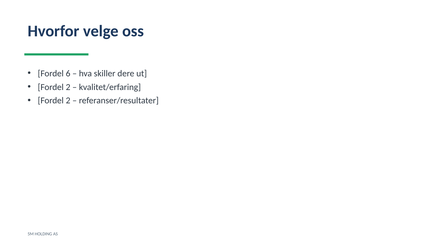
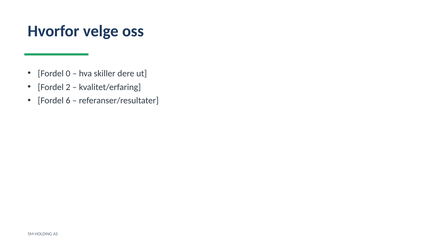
6: 6 -> 0 (68, 74)
2: 2 -> 6 (68, 101)
